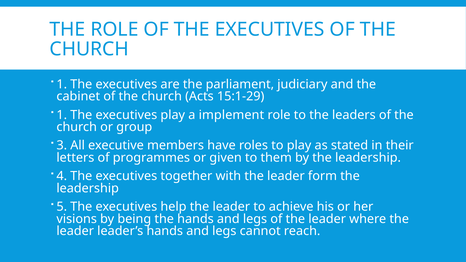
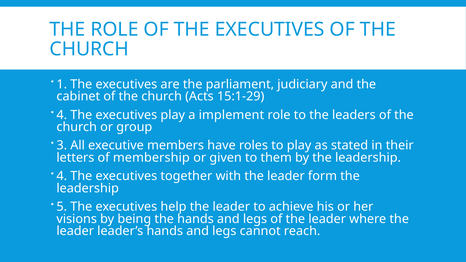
1: 1 -> 4 (62, 115)
programmes: programmes -> membership (151, 158)
